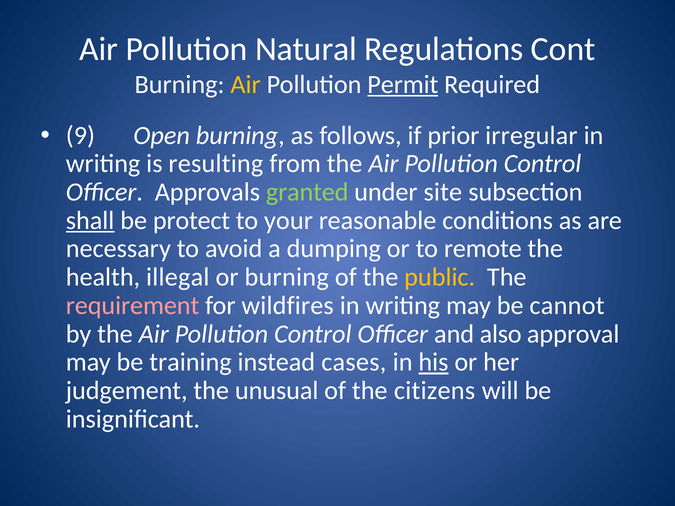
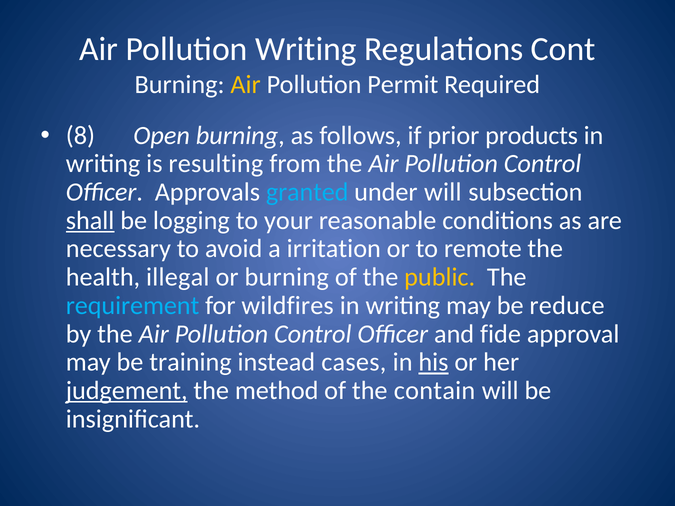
Pollution Natural: Natural -> Writing (306, 49)
Permit underline: present -> none (403, 85)
9: 9 -> 8 (80, 136)
irregular: irregular -> products (532, 136)
granted colour: light green -> light blue (307, 192)
under site: site -> will (443, 192)
protect: protect -> logging (191, 221)
dumping: dumping -> irritation (334, 249)
requirement colour: pink -> light blue (133, 306)
cannot: cannot -> reduce (567, 306)
also: also -> fide (501, 334)
judgement underline: none -> present (127, 391)
unusual: unusual -> method (277, 391)
citizens: citizens -> contain (435, 391)
